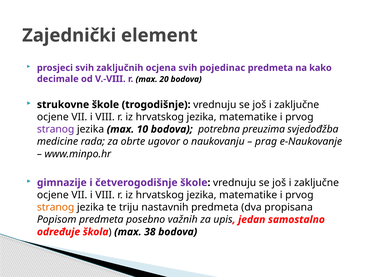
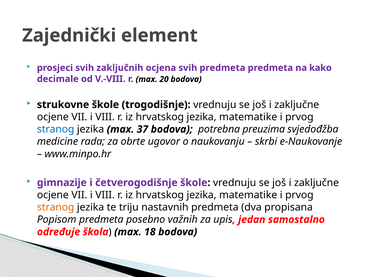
svih pojedinac: pojedinac -> predmeta (222, 68)
stranog colour: purple -> blue (56, 130)
10: 10 -> 37 (142, 130)
prag: prag -> skrbi (266, 142)
38: 38 -> 18 (150, 232)
